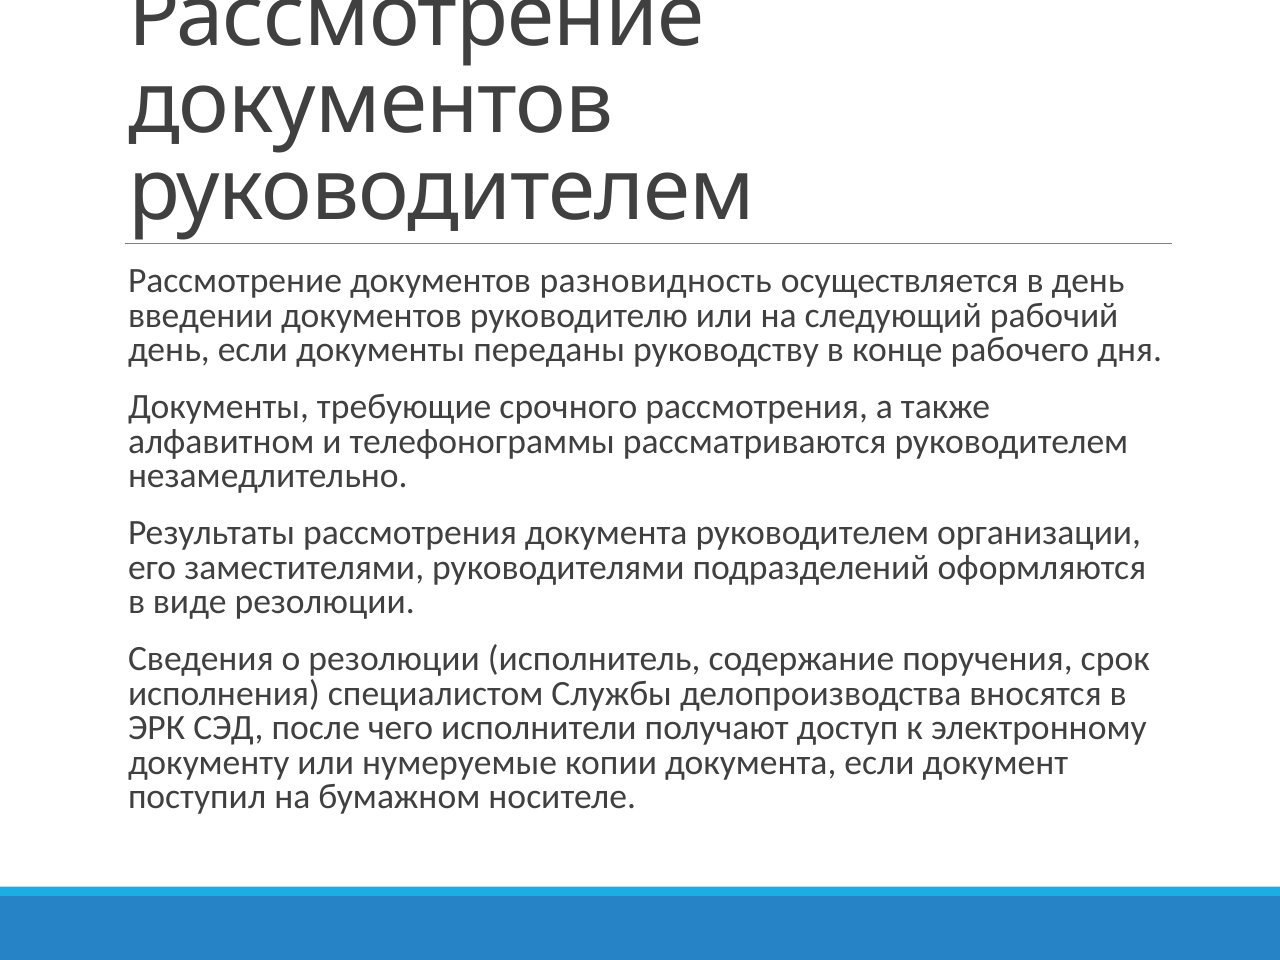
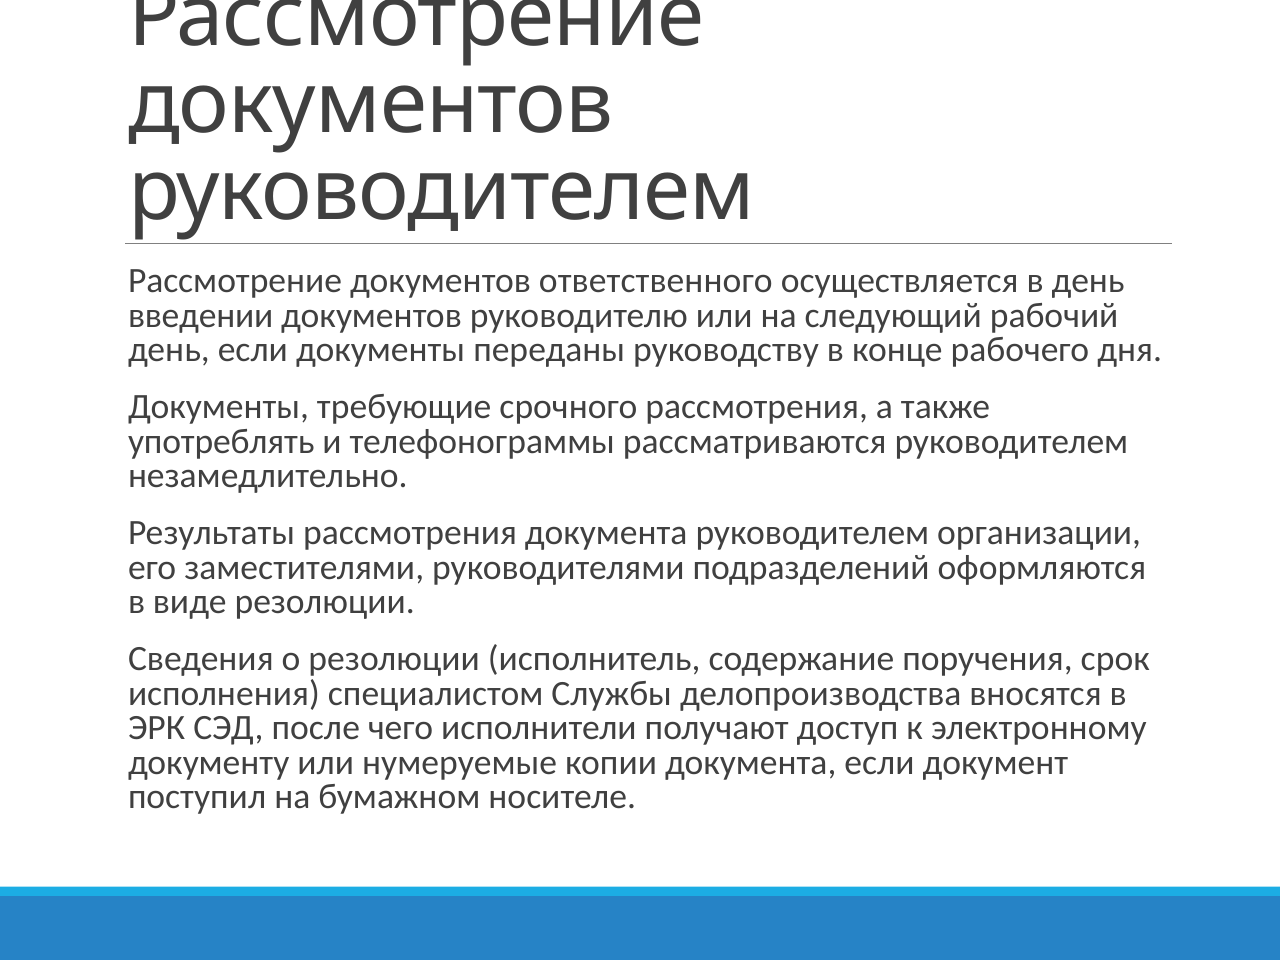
разновидность: разновидность -> ответственного (656, 281)
алфавитном: алфавитном -> употреблять (221, 441)
